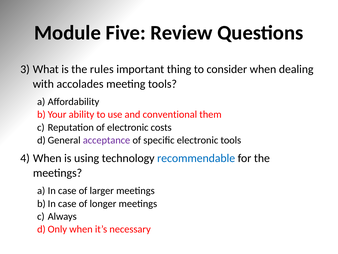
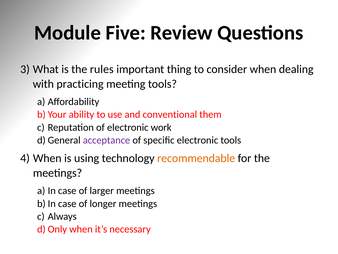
accolades: accolades -> practicing (80, 84)
costs: costs -> work (161, 127)
recommendable colour: blue -> orange (196, 158)
